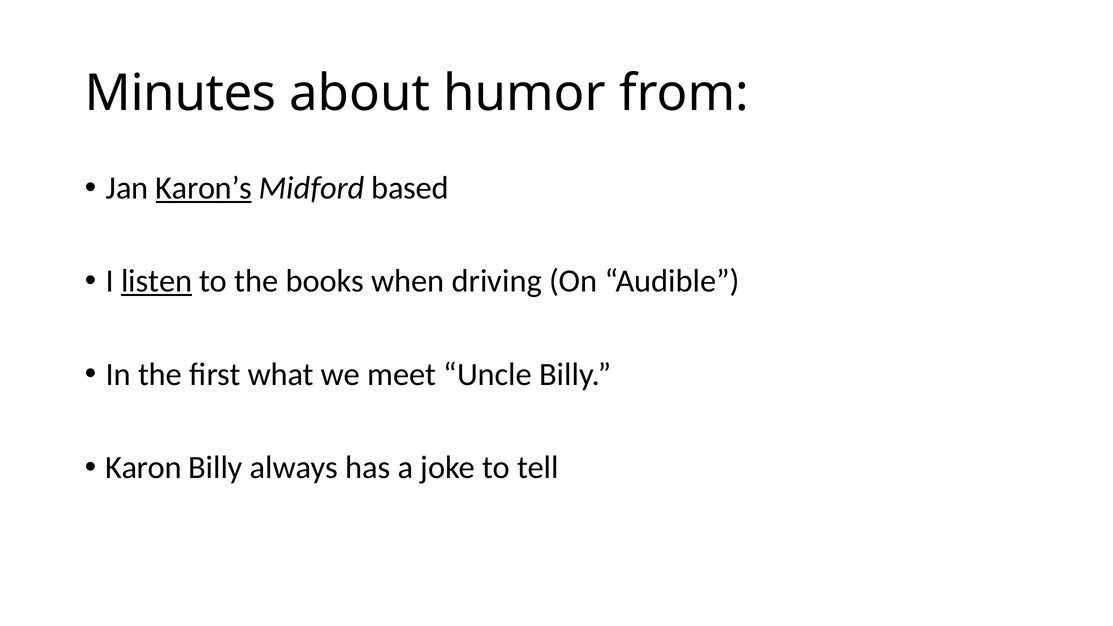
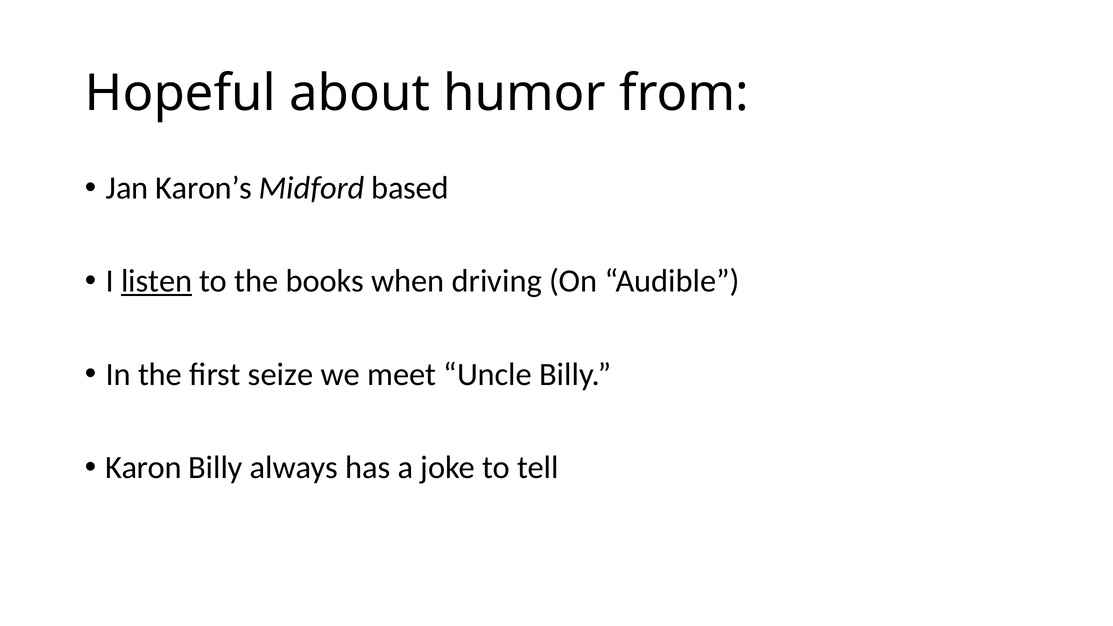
Minutes: Minutes -> Hopeful (180, 93)
Karon’s underline: present -> none (204, 188)
what: what -> seize (281, 374)
